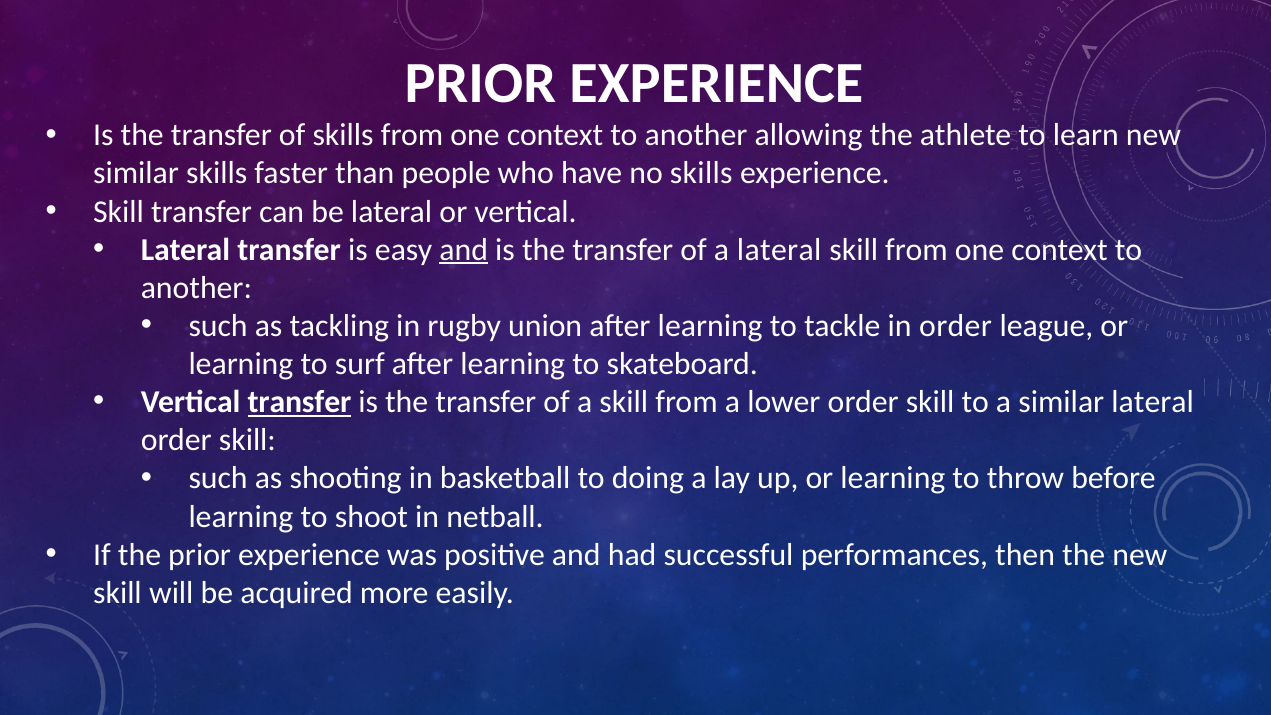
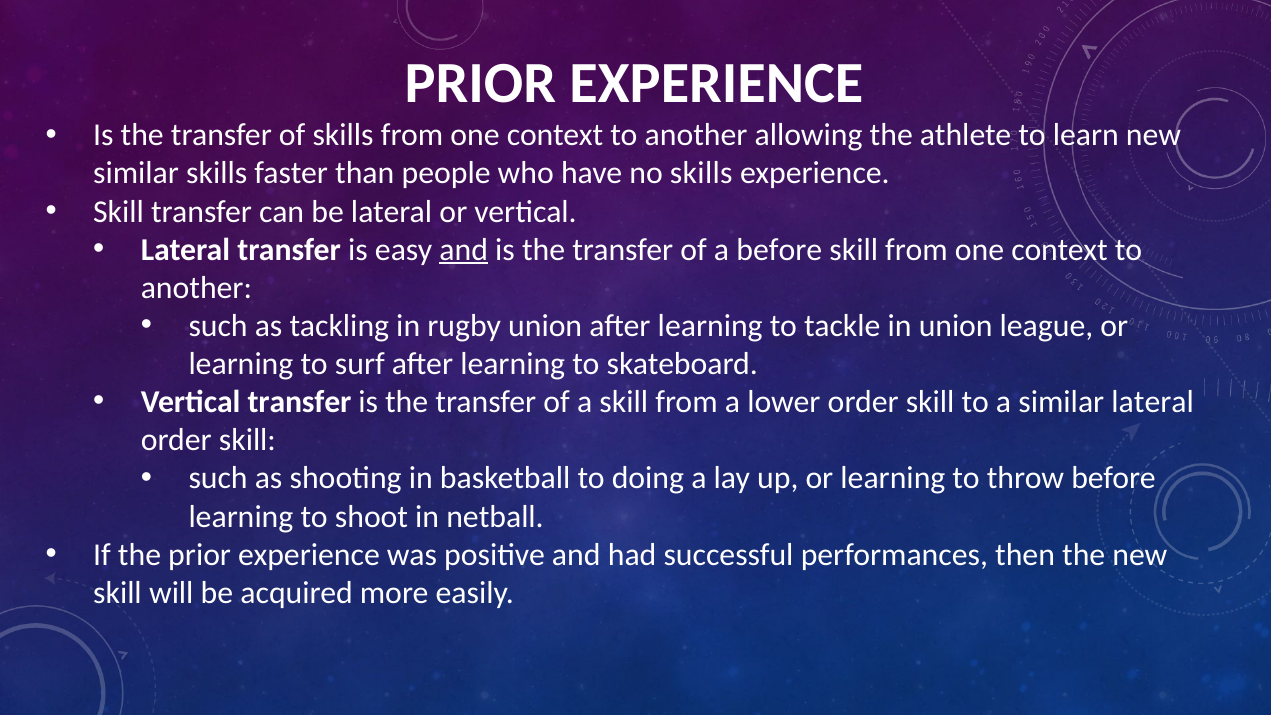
a lateral: lateral -> before (779, 250)
in order: order -> union (956, 326)
transfer underline: present -> none (300, 402)
